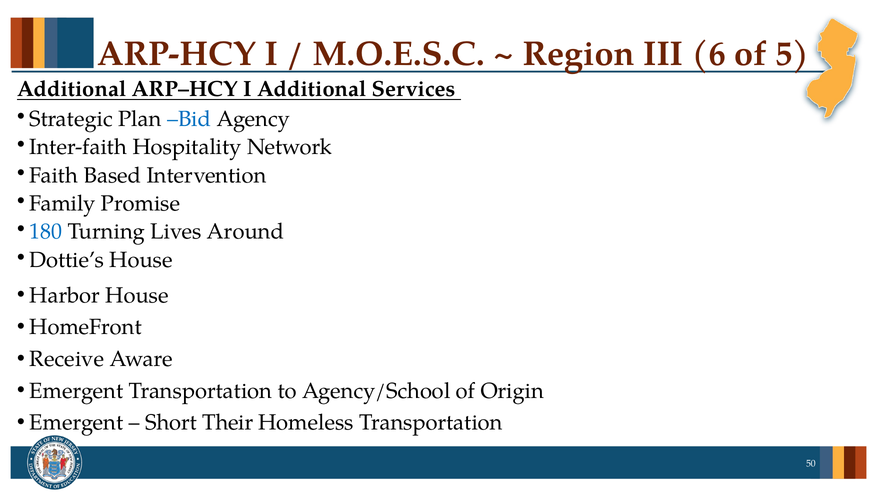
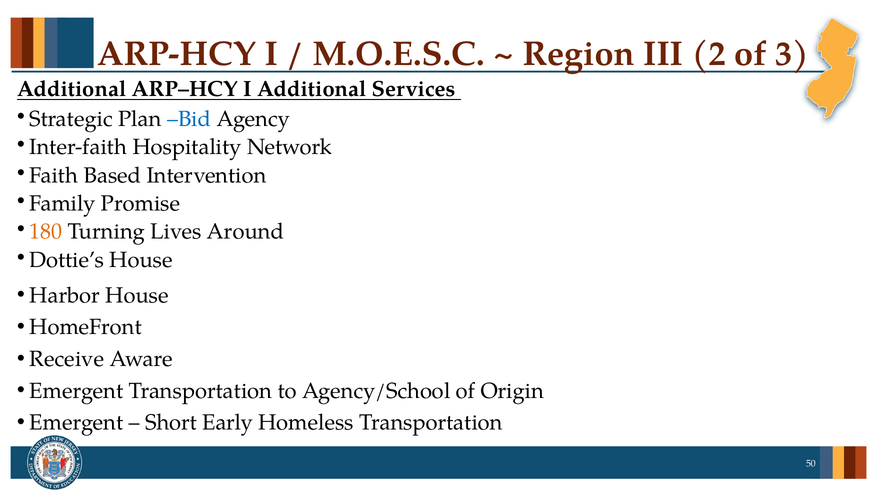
6: 6 -> 2 (709, 54)
5: 5 -> 3 (792, 54)
180 colour: blue -> orange (46, 232)
Their: Their -> Early (228, 423)
